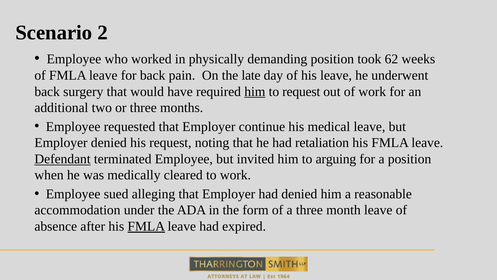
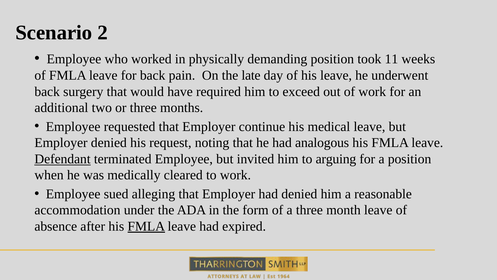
62: 62 -> 11 (391, 59)
him underline: present -> none (255, 91)
to request: request -> exceed (301, 91)
retaliation: retaliation -> analogous (322, 143)
